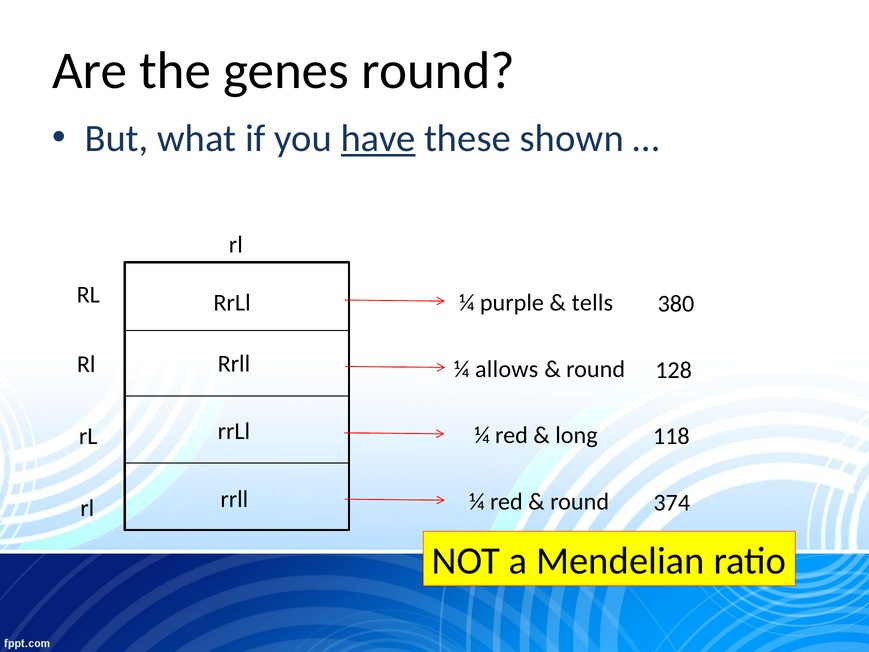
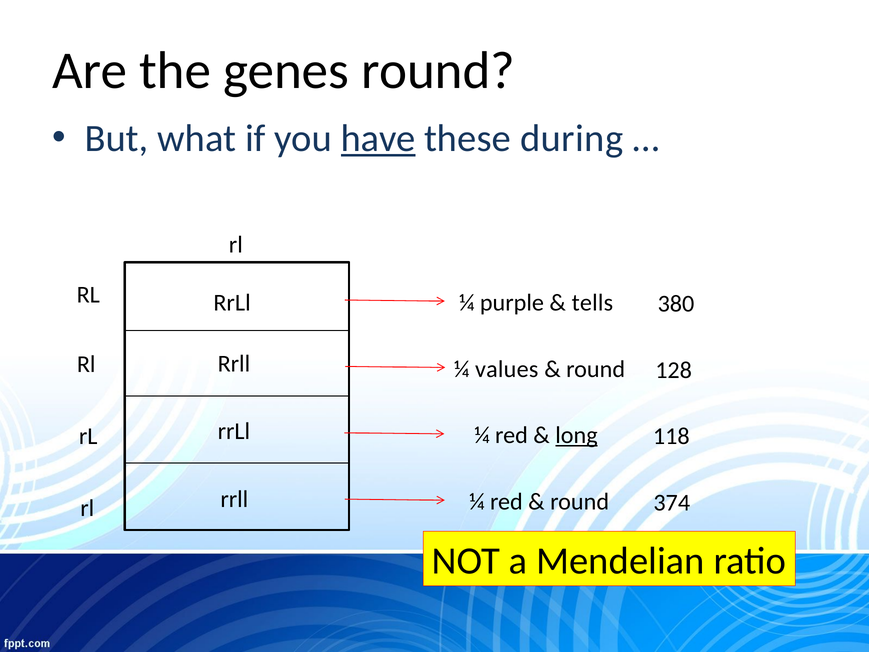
shown: shown -> during (572, 138)
allows: allows -> values (507, 369)
long underline: none -> present (576, 435)
